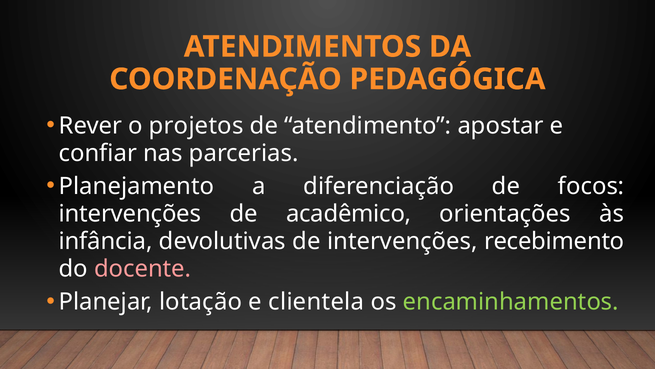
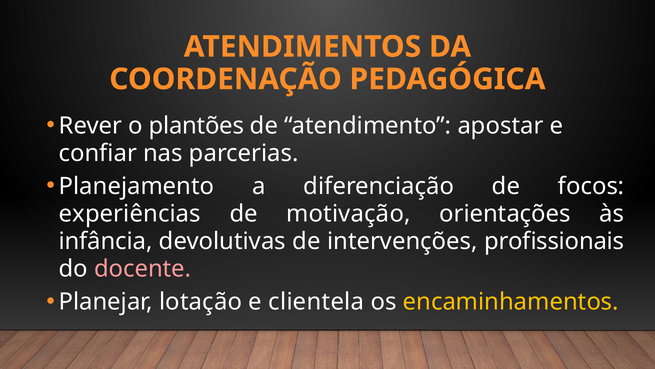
projetos: projetos -> plantões (196, 126)
intervenções: intervenções -> experiências (130, 214)
acadêmico: acadêmico -> motivação (348, 214)
recebimento: recebimento -> profissionais (554, 241)
encaminhamentos colour: light green -> yellow (511, 302)
